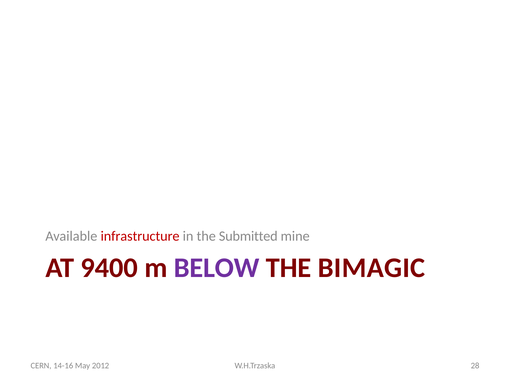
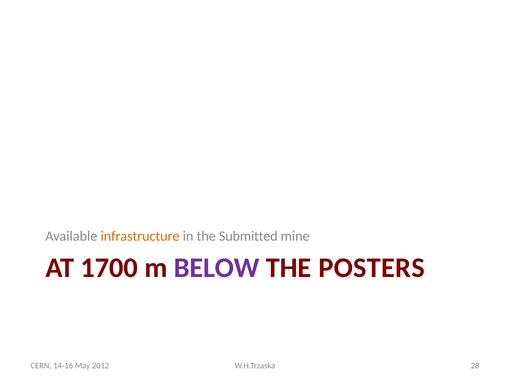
infrastructure colour: red -> orange (140, 236)
9400: 9400 -> 1700 (109, 267)
BIMAGIC: BIMAGIC -> POSTERS (372, 267)
